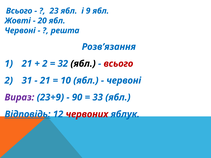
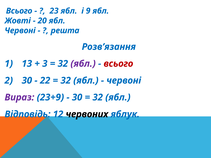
21: 21 -> 13 (27, 64)
2: 2 -> 3 (45, 64)
ябл colour: black -> purple (83, 64)
31: 31 -> 30 (27, 81)
21: 21 -> 22 (45, 81)
10: 10 -> 32 (66, 81)
90: 90 -> 30 (77, 97)
33: 33 -> 32 (98, 97)
Відповідь underline: present -> none (28, 114)
червоних colour: red -> black (87, 114)
